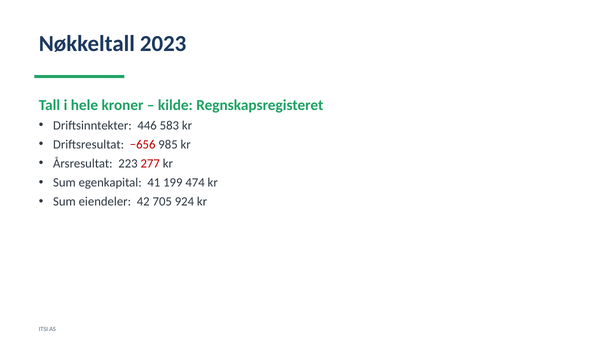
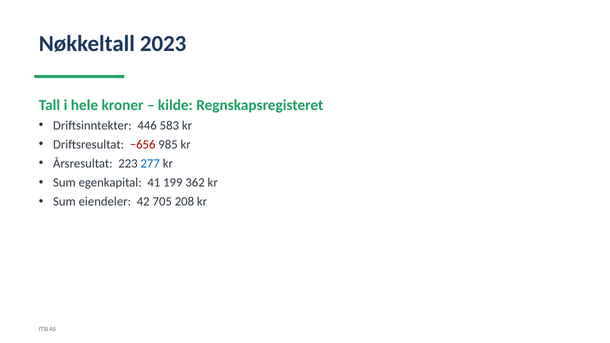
277 colour: red -> blue (150, 164)
474: 474 -> 362 (195, 183)
924: 924 -> 208 (184, 202)
